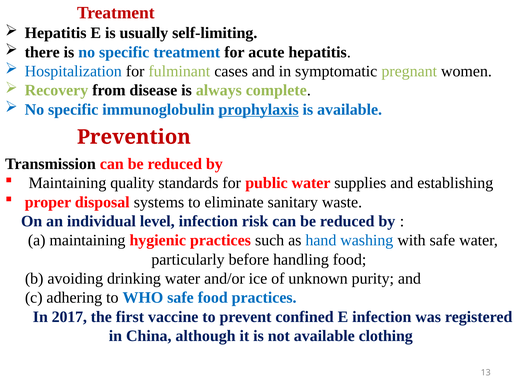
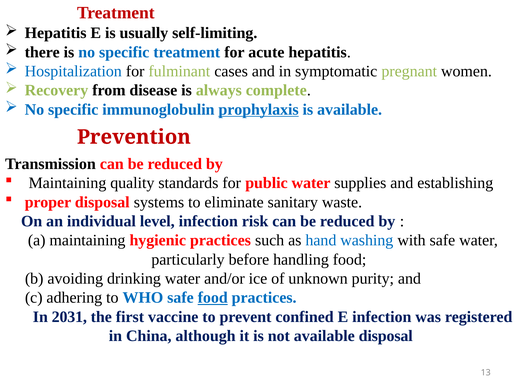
food underline: none -> present (213, 298)
2017: 2017 -> 2031 (69, 317)
available clothing: clothing -> disposal (386, 336)
